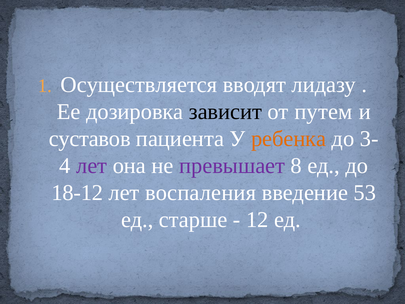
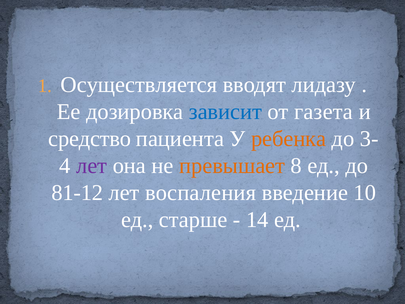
зависит colour: black -> blue (225, 112)
путем: путем -> газета (323, 112)
суставов: суставов -> средство (90, 139)
превышает colour: purple -> orange (232, 166)
18-12: 18-12 -> 81-12 (77, 193)
53: 53 -> 10 (365, 193)
12: 12 -> 14 (257, 220)
